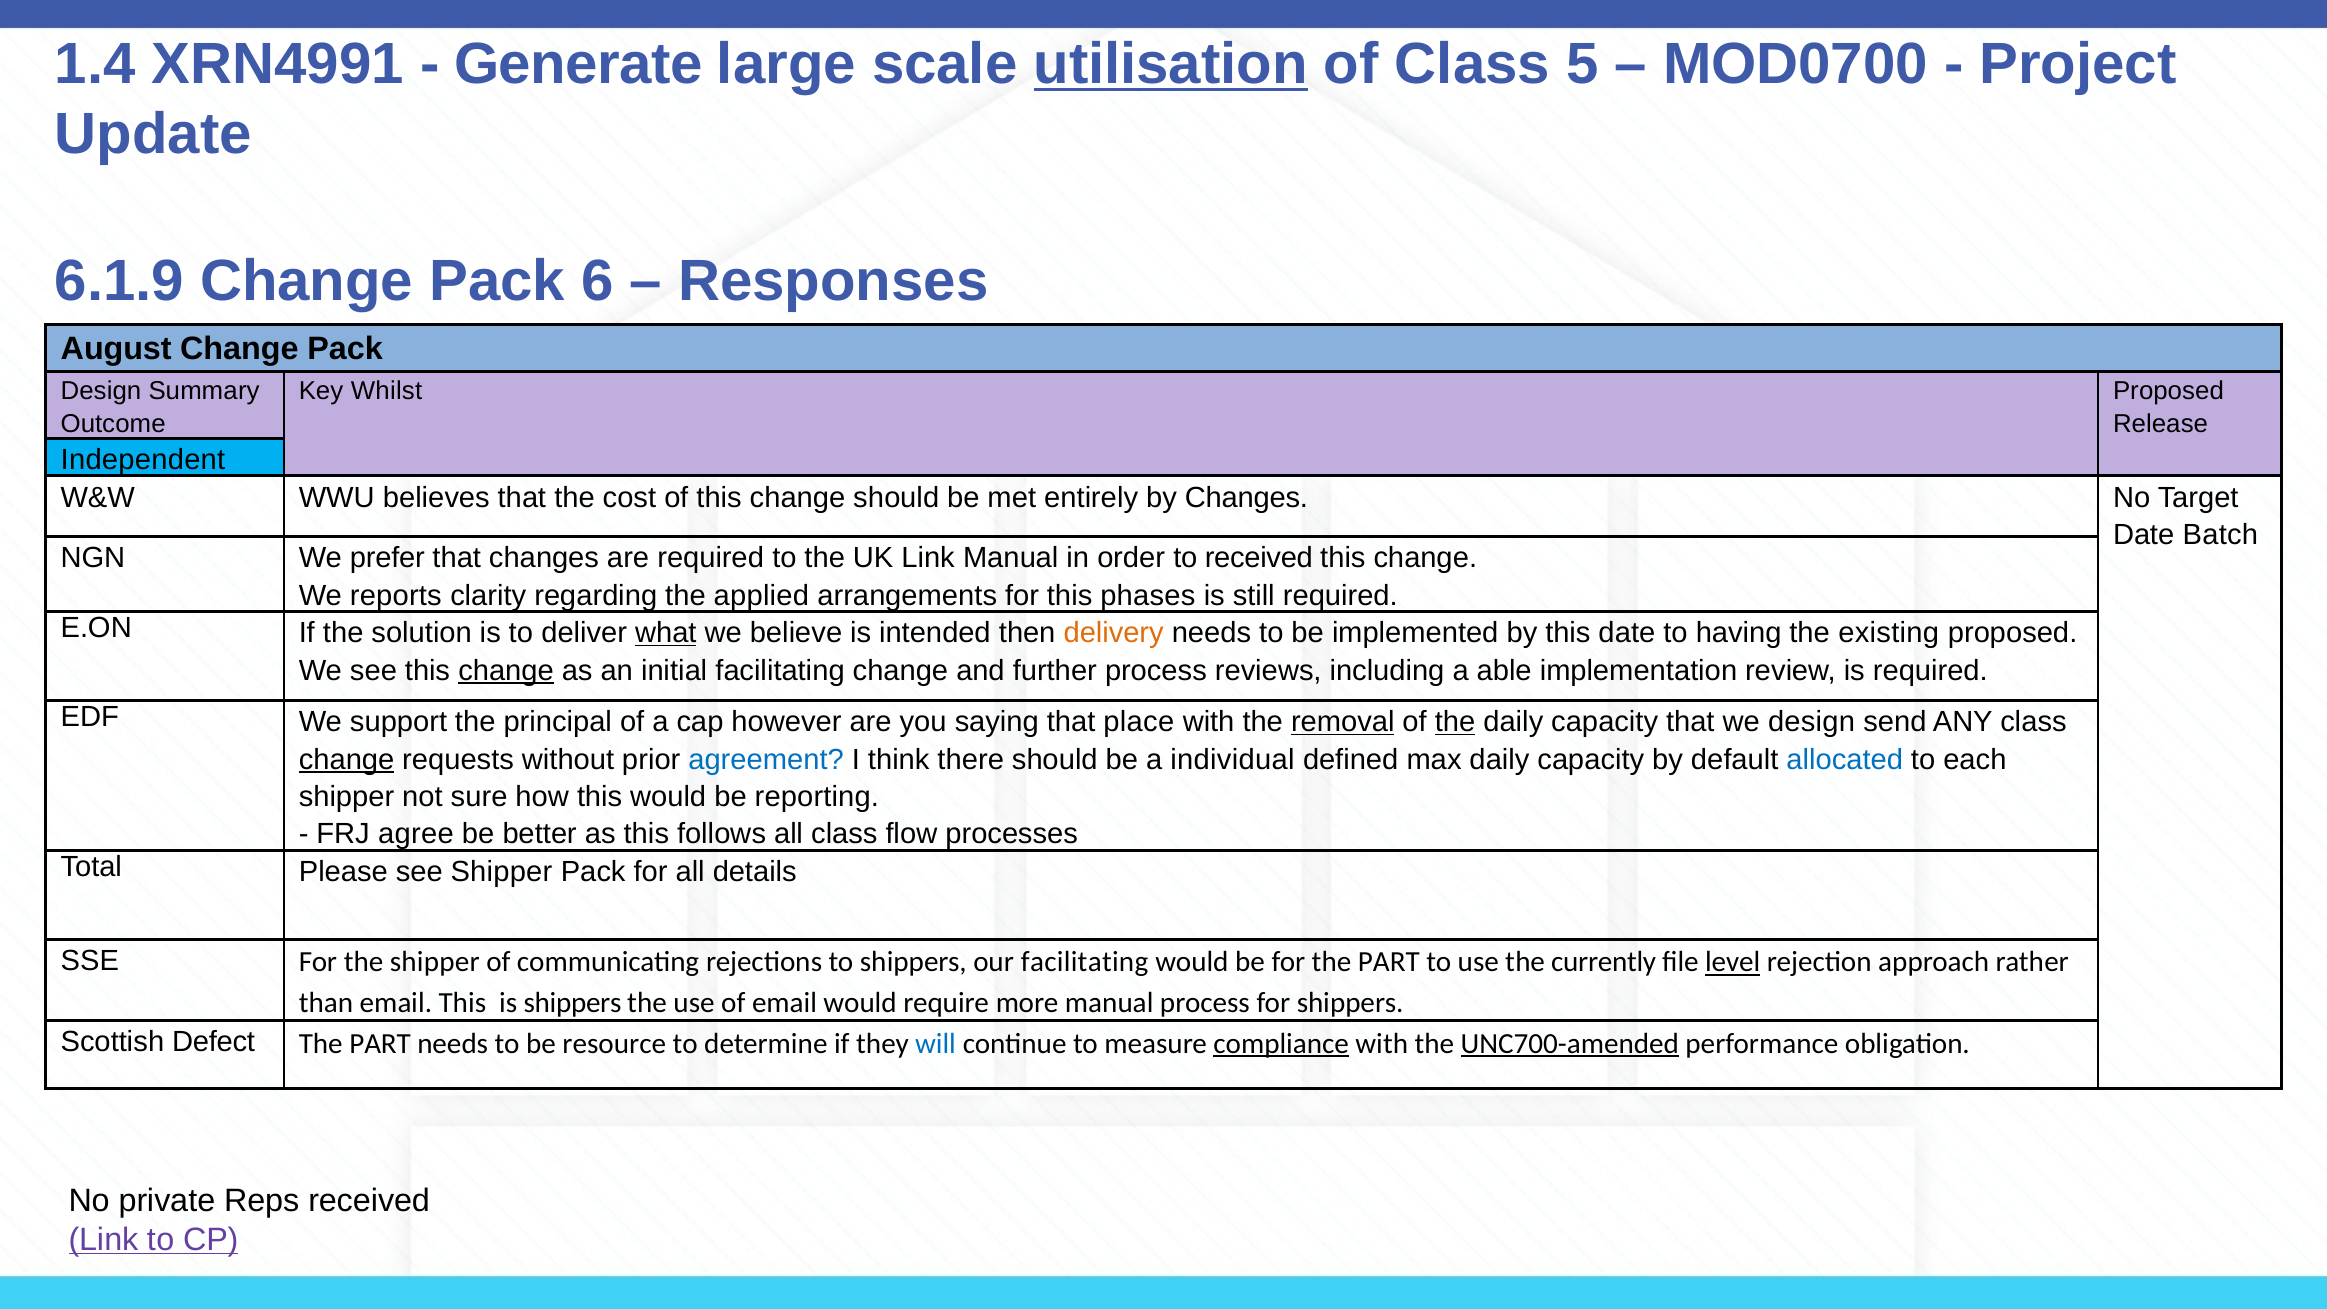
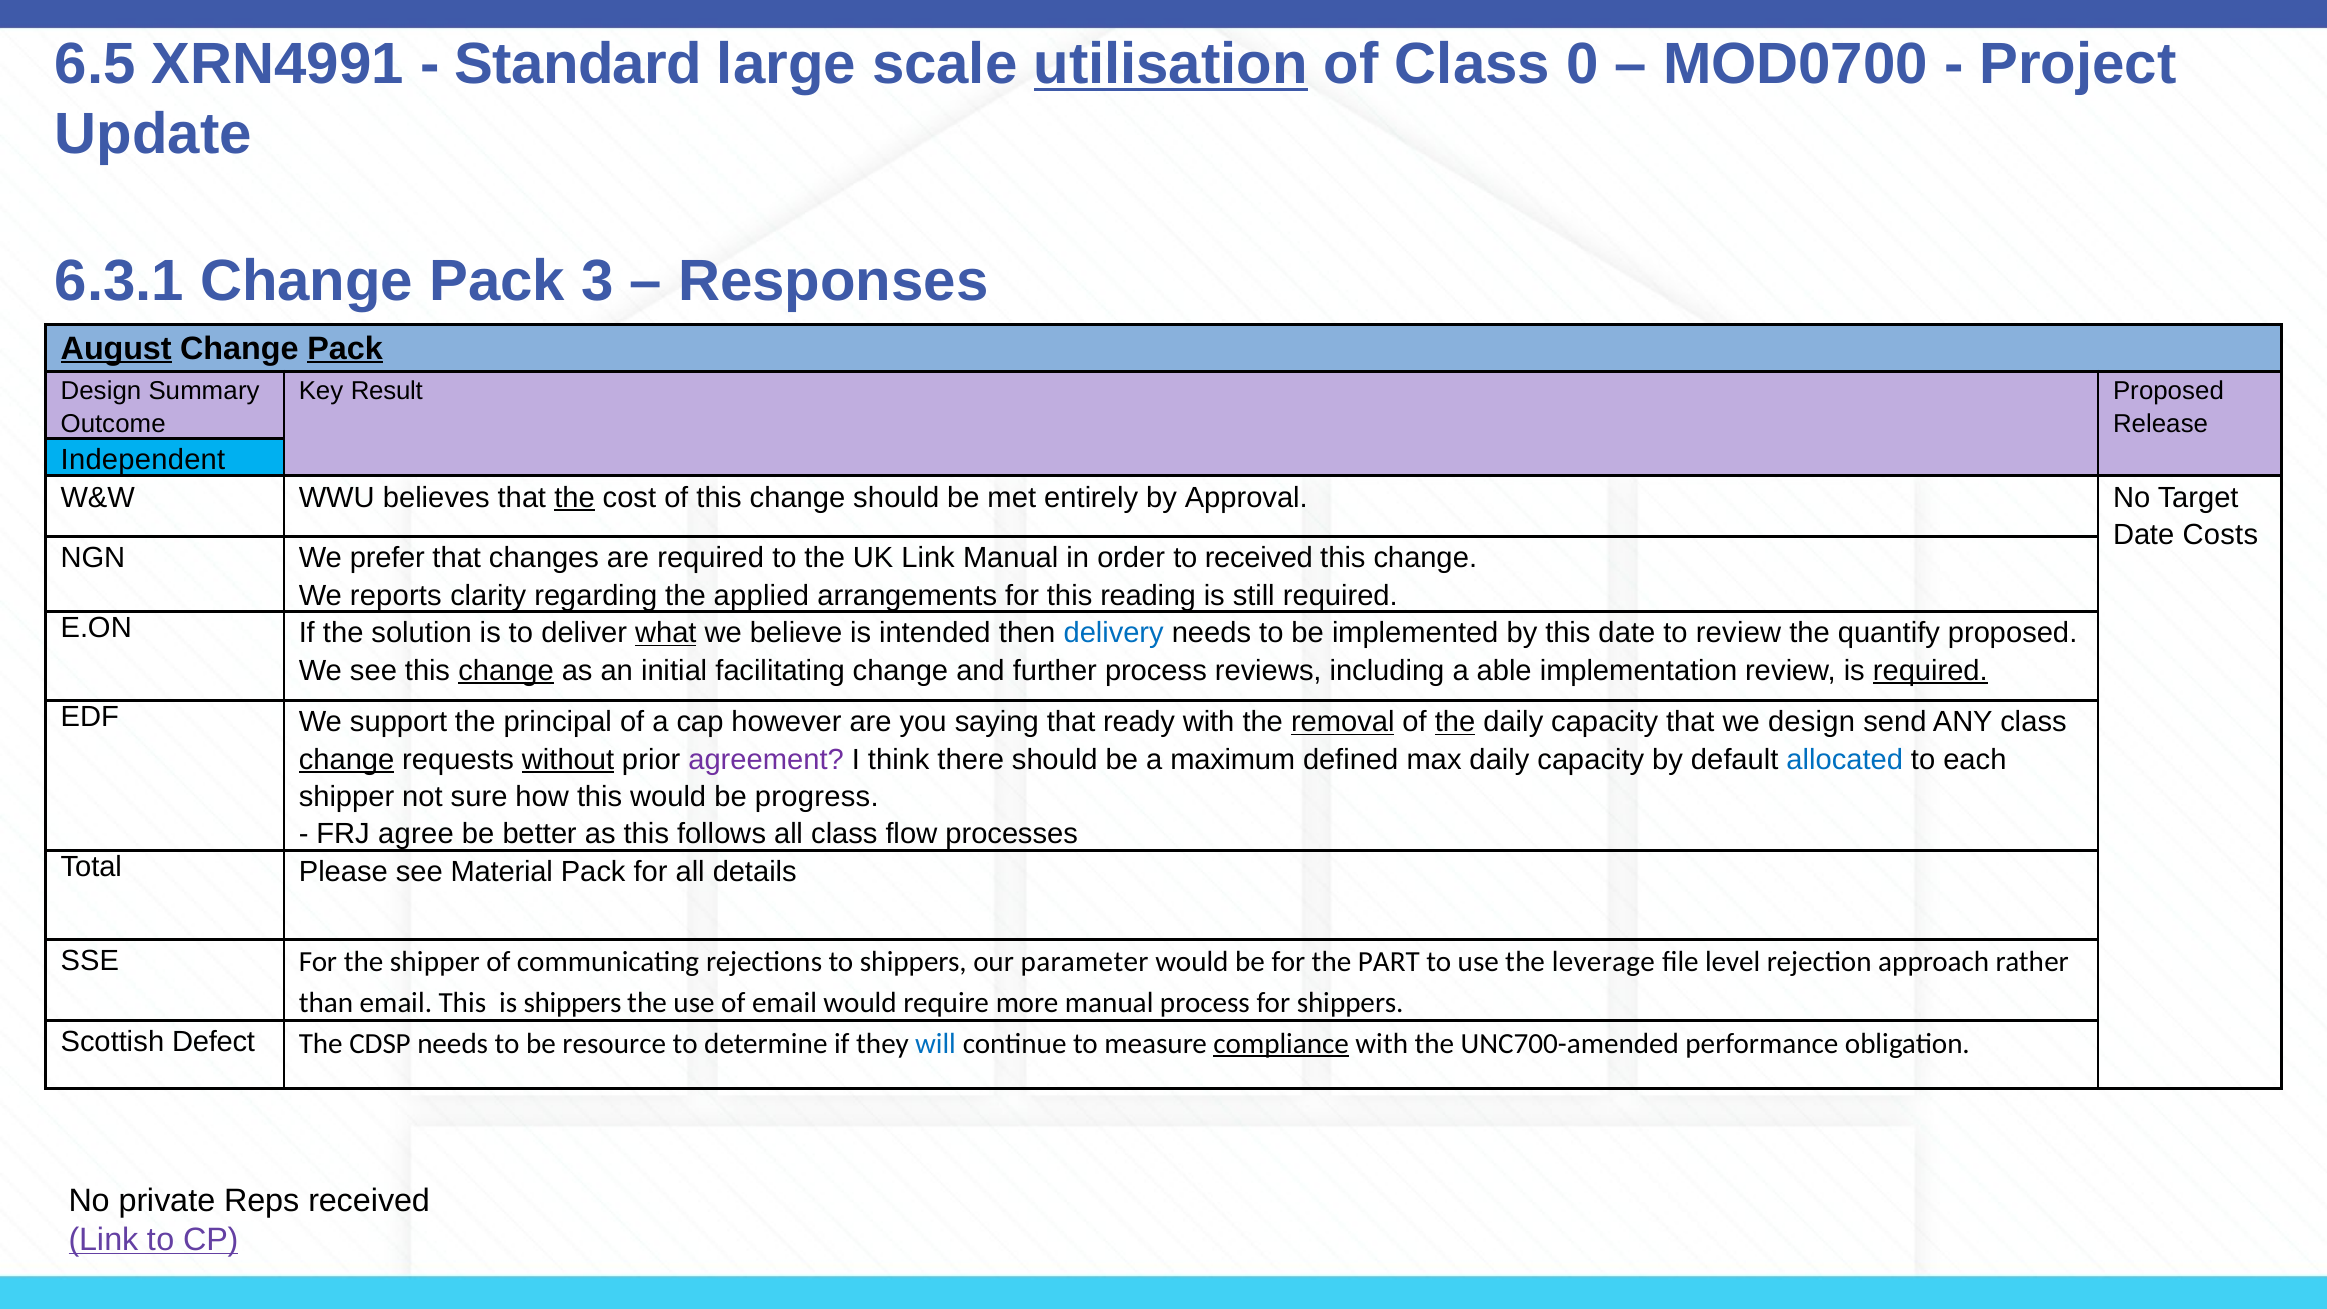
1.4: 1.4 -> 6.5 (95, 64)
Generate: Generate -> Standard (578, 64)
5: 5 -> 0 (1582, 64)
6.1.9: 6.1.9 -> 6.3.1 (120, 281)
6: 6 -> 3 (598, 281)
August underline: none -> present (116, 348)
Pack underline: none -> present (345, 348)
Whilst: Whilst -> Result (387, 391)
the underline: none -> present (575, 497)
by Changes: Changes -> Approval (1246, 497)
Batch: Batch -> Costs (2220, 535)
phases: phases -> reading (1148, 595)
delivery colour: orange -> blue (1114, 633)
to having: having -> review (1739, 633)
existing: existing -> quantify (1889, 633)
required underline: none -> present (1930, 671)
place: place -> ready (1139, 722)
without underline: none -> present (568, 759)
agreement colour: blue -> purple (766, 759)
individual: individual -> maximum (1233, 759)
reporting: reporting -> progress (817, 797)
see Shipper: Shipper -> Material (502, 872)
our facilitating: facilitating -> parameter (1085, 962)
currently: currently -> leverage (1603, 962)
level underline: present -> none (1733, 962)
PART: PART -> CDSP (380, 1044)
UNC700-amended underline: present -> none (1570, 1044)
